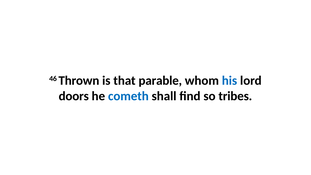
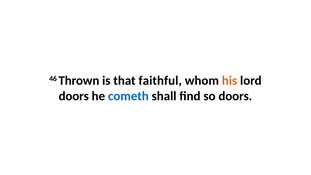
parable: parable -> faithful (160, 81)
his colour: blue -> orange (229, 81)
so tribes: tribes -> doors (235, 96)
